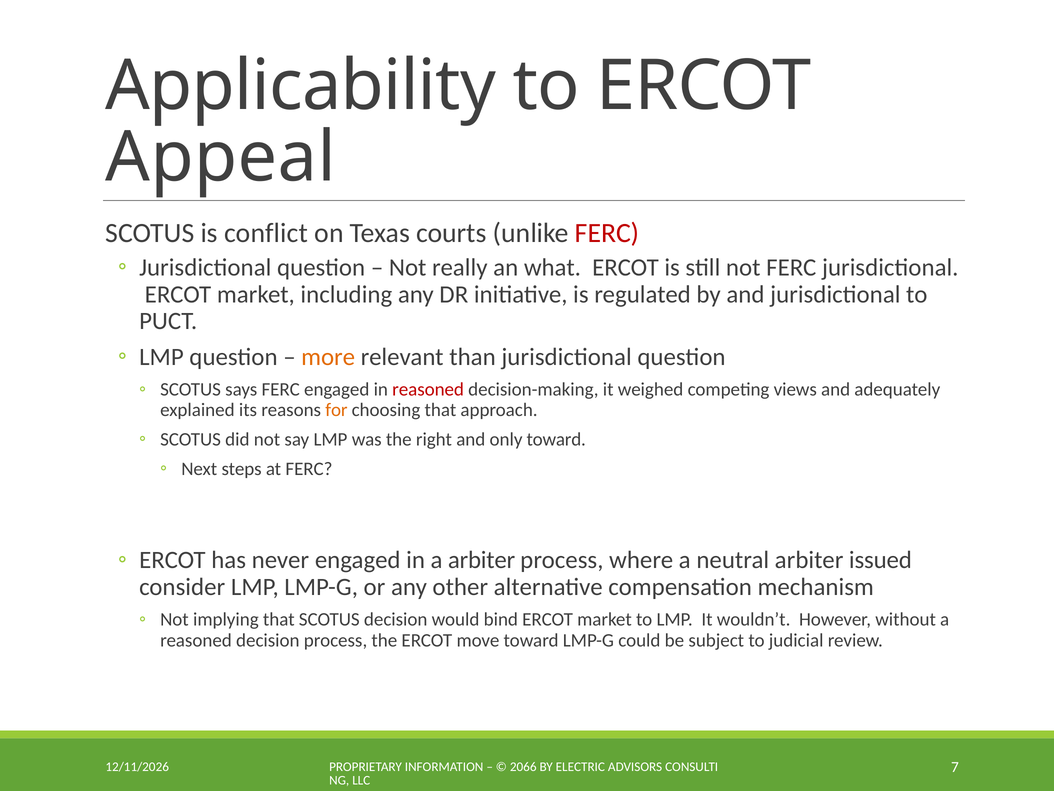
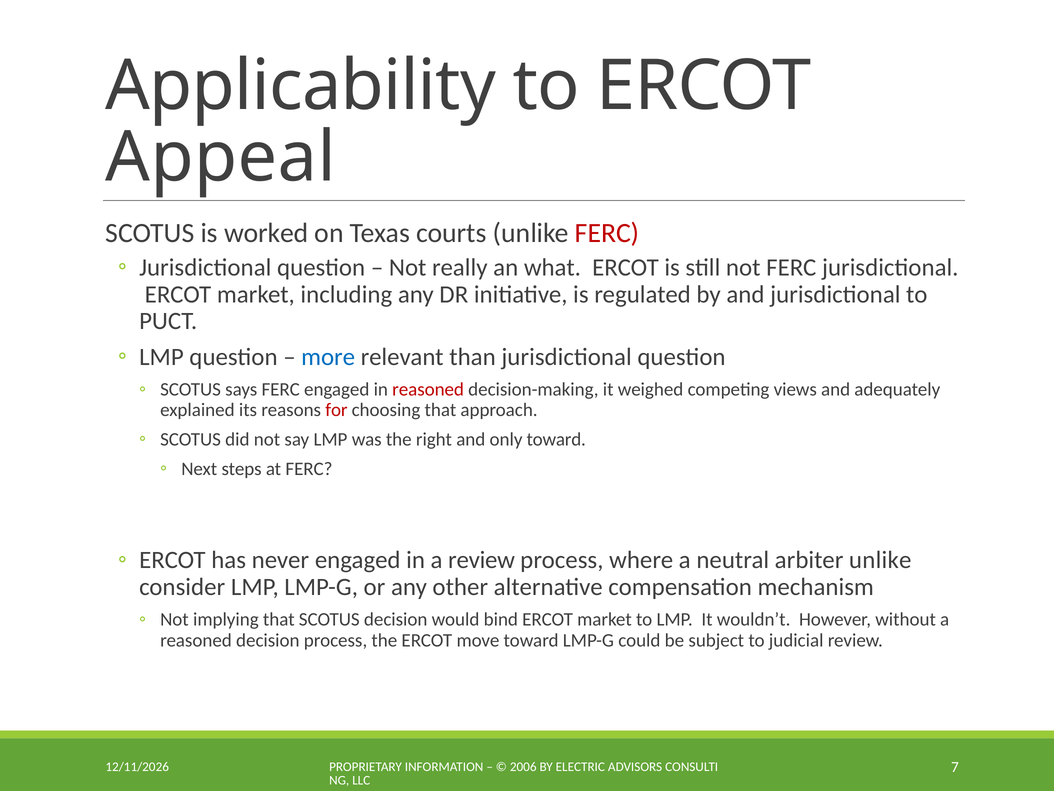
conflict: conflict -> worked (266, 233)
more colour: orange -> blue (328, 357)
for colour: orange -> red (336, 410)
a arbiter: arbiter -> review (482, 560)
arbiter issued: issued -> unlike (880, 560)
2066: 2066 -> 2006 (523, 766)
